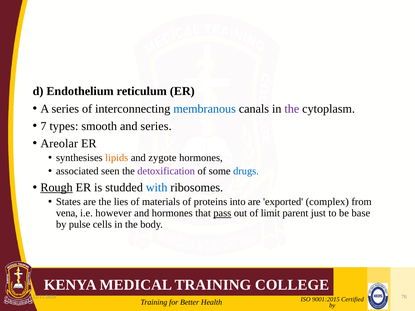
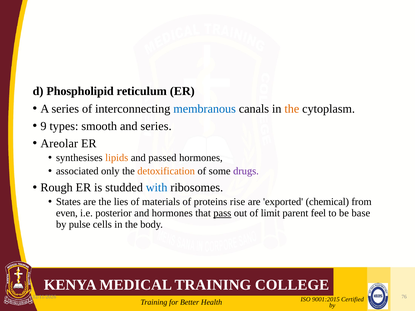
Endothelium: Endothelium -> Phospholipid (80, 91)
the colour: purple -> orange (292, 109)
7: 7 -> 9 (43, 126)
zygote: zygote -> passed (162, 158)
seen: seen -> only (110, 171)
detoxification colour: purple -> orange (166, 171)
drugs colour: blue -> purple (246, 171)
Rough underline: present -> none (57, 188)
into: into -> rise (238, 202)
complex: complex -> chemical (327, 202)
vena: vena -> even (67, 213)
however: however -> posterior (114, 213)
just: just -> feel (318, 213)
